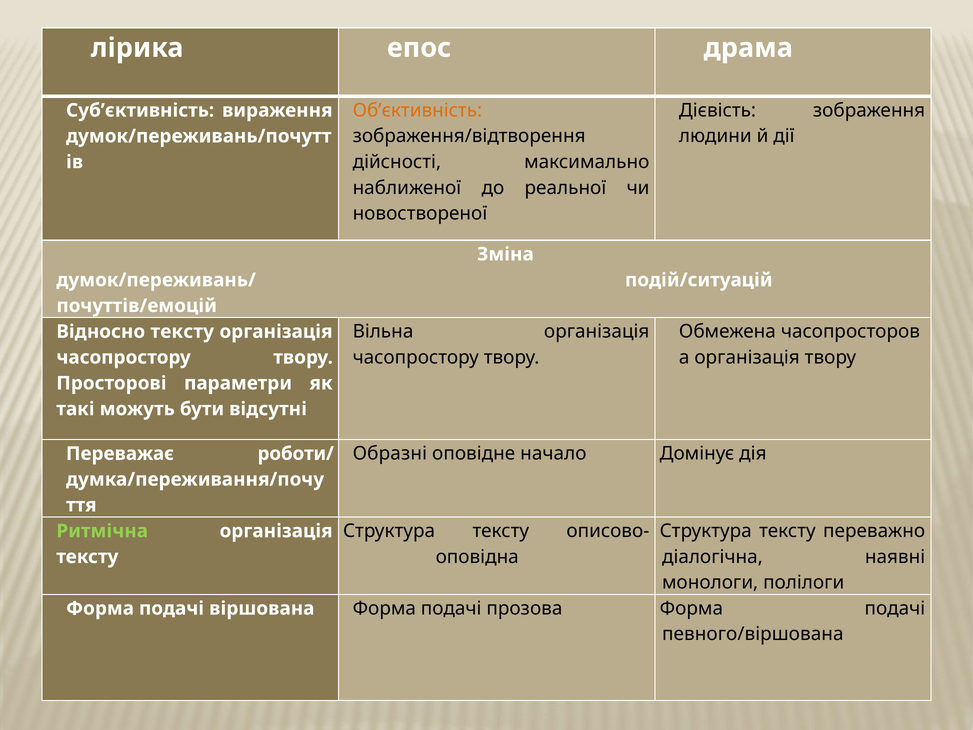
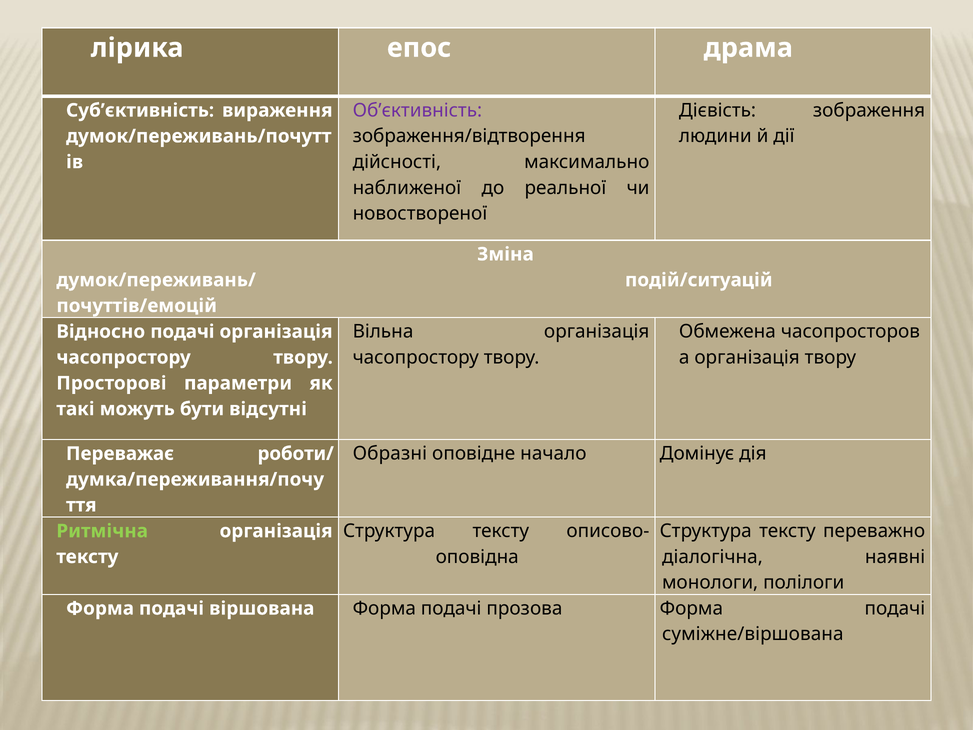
Об’єктивність colour: orange -> purple (417, 110)
Відносно тексту: тексту -> подачі (182, 332)
певного/віршована: певного/віршована -> суміжне/віршована (753, 634)
